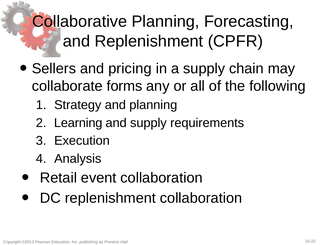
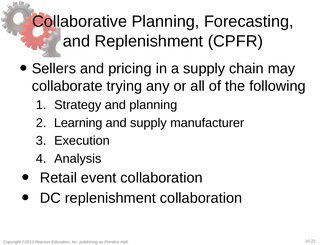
forms: forms -> trying (124, 86)
requirements: requirements -> manufacturer (207, 123)
